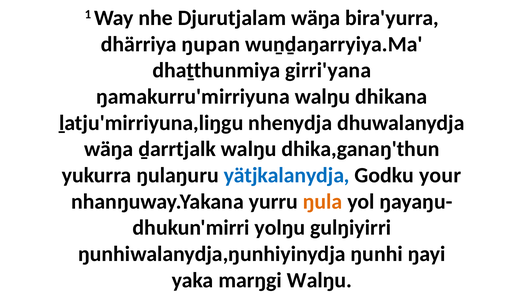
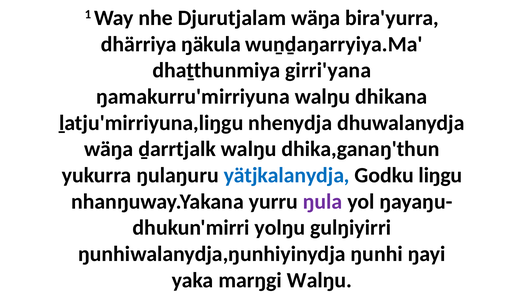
ŋupan: ŋupan -> ŋäkula (211, 44)
your: your -> liŋgu (440, 175)
ŋula colour: orange -> purple (323, 201)
